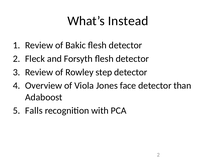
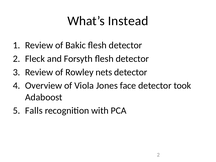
step: step -> nets (104, 72)
than: than -> took (182, 86)
